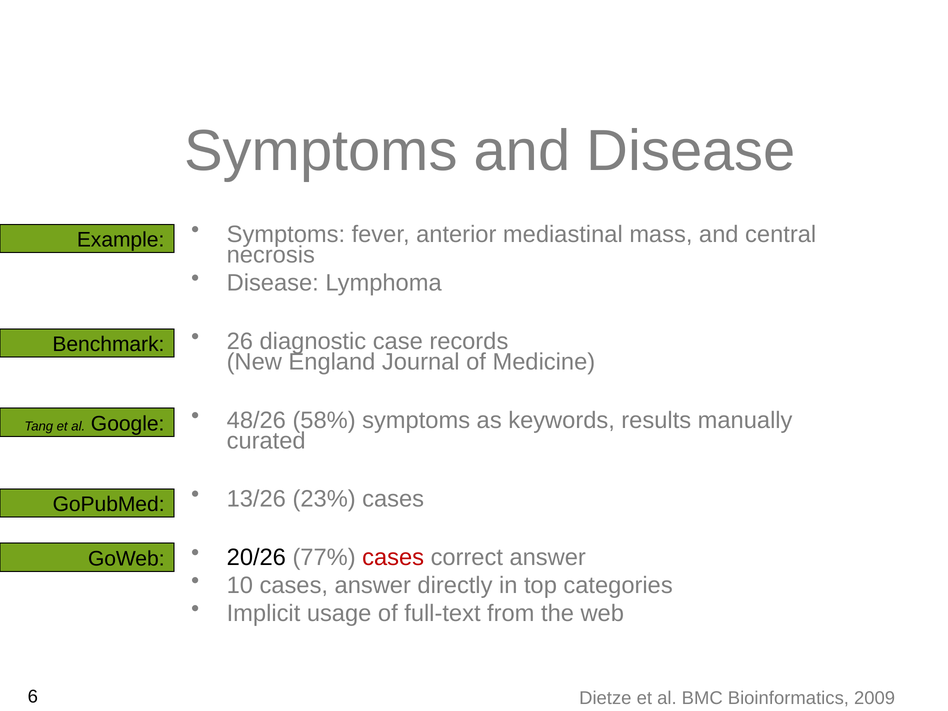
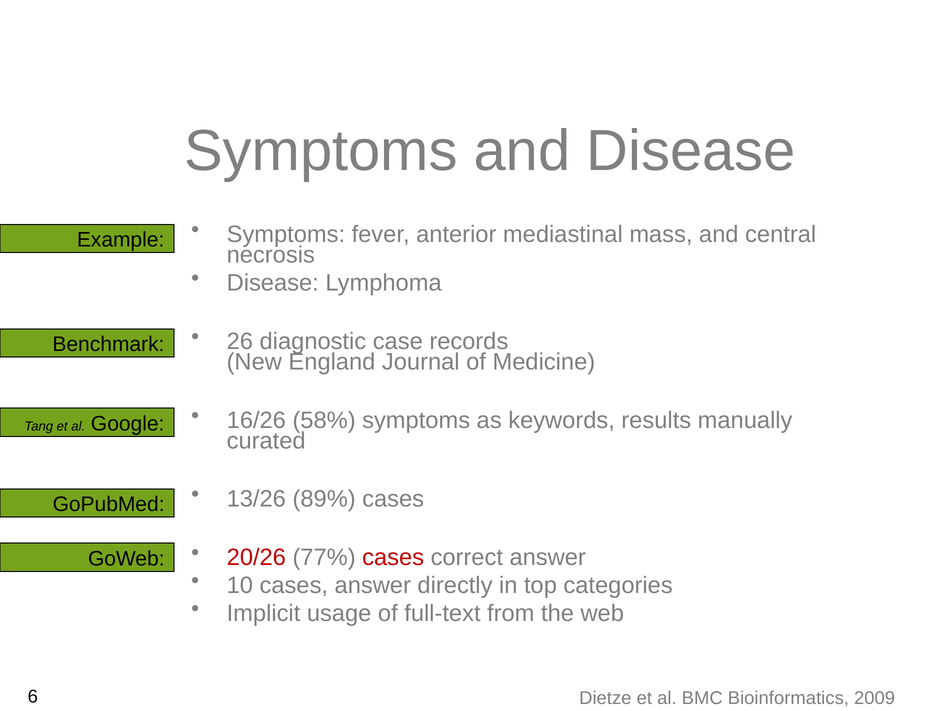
48/26: 48/26 -> 16/26 (256, 420)
23%: 23% -> 89% (324, 499)
20/26 colour: black -> red (256, 558)
